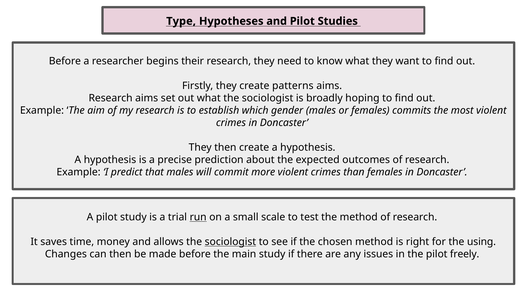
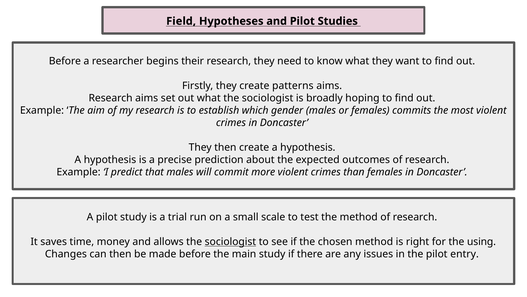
Type: Type -> Field (181, 21)
run underline: present -> none (198, 217)
freely: freely -> entry (465, 254)
